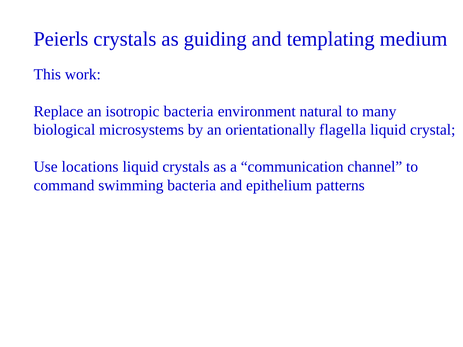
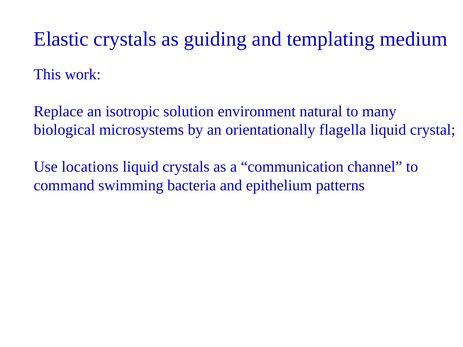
Peierls: Peierls -> Elastic (61, 39)
isotropic bacteria: bacteria -> solution (189, 111)
